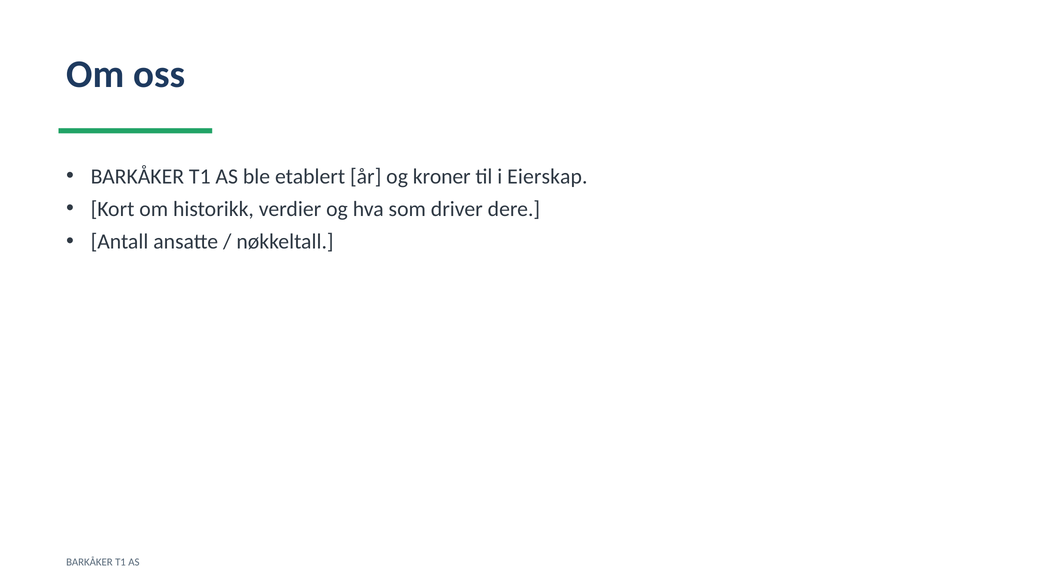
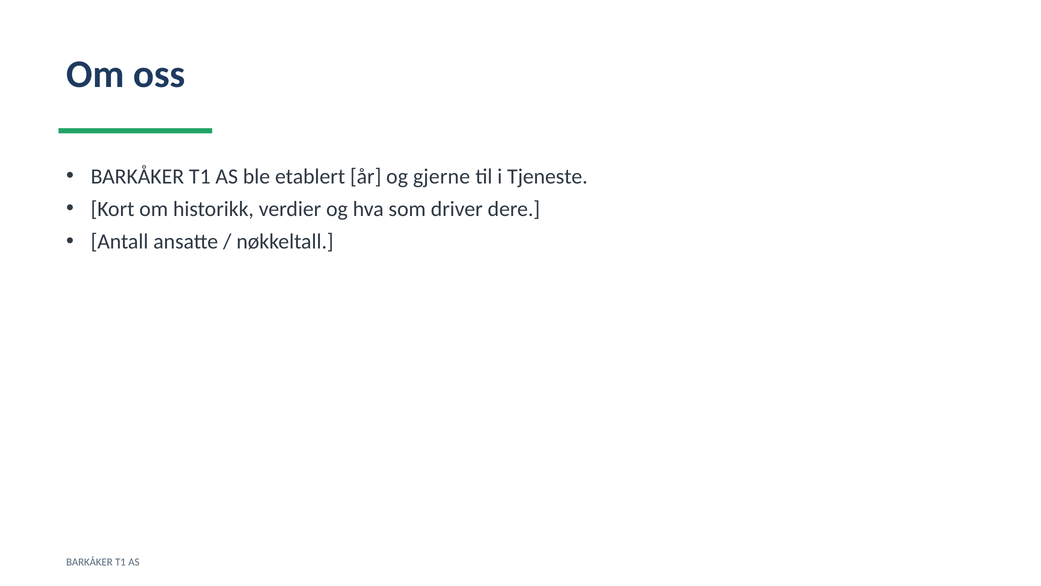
kroner: kroner -> gjerne (442, 176)
Eierskap: Eierskap -> Tjeneste (547, 176)
